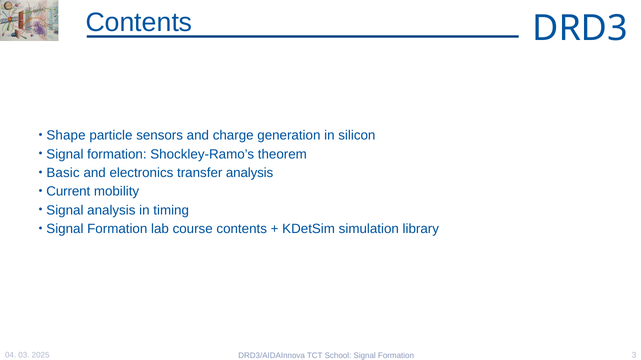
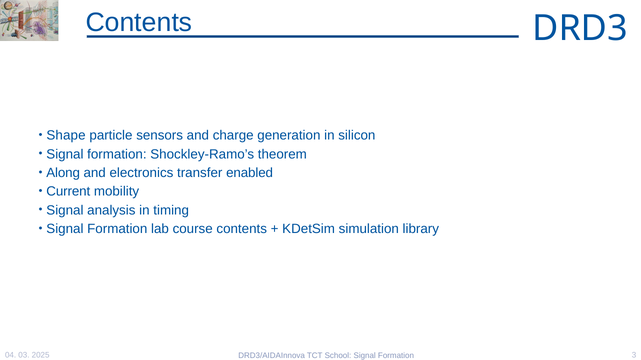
Basic: Basic -> Along (63, 173)
transfer analysis: analysis -> enabled (250, 173)
